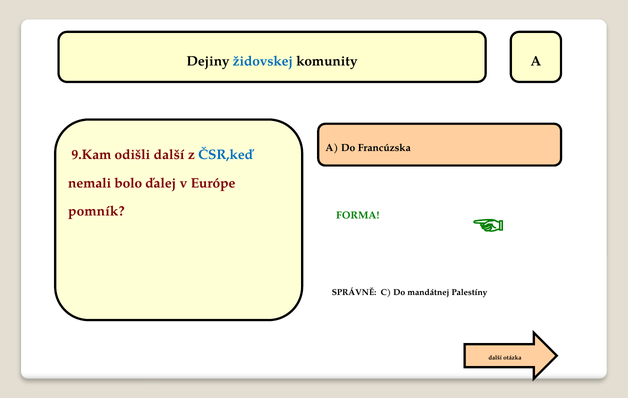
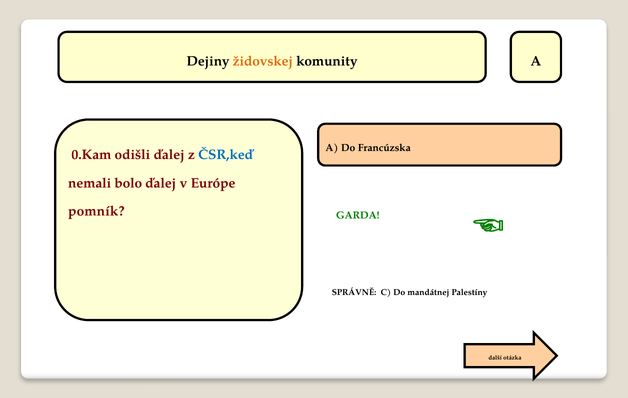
židovskej colour: blue -> orange (263, 61)
9.Kam: 9.Kam -> 0.Kam (91, 155)
odišli další: další -> ďalej (169, 155)
FORMA: FORMA -> GARDA (358, 216)
